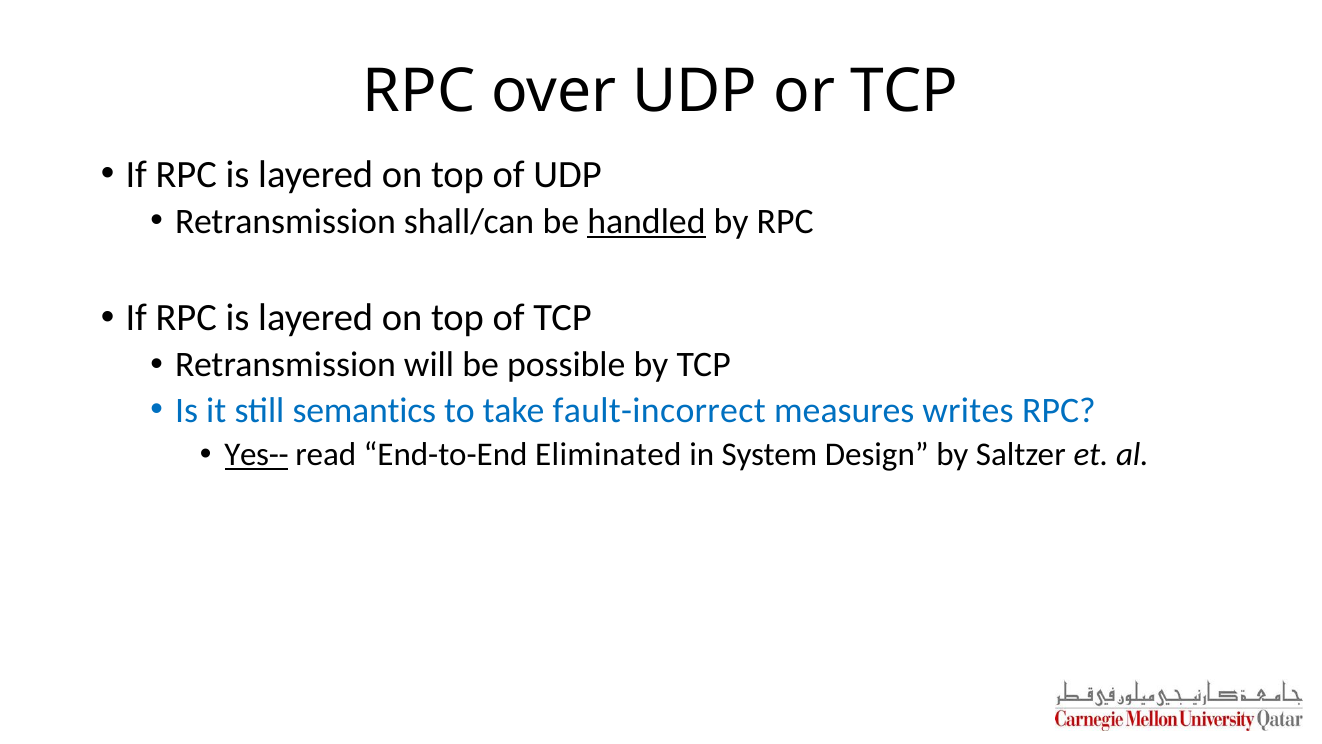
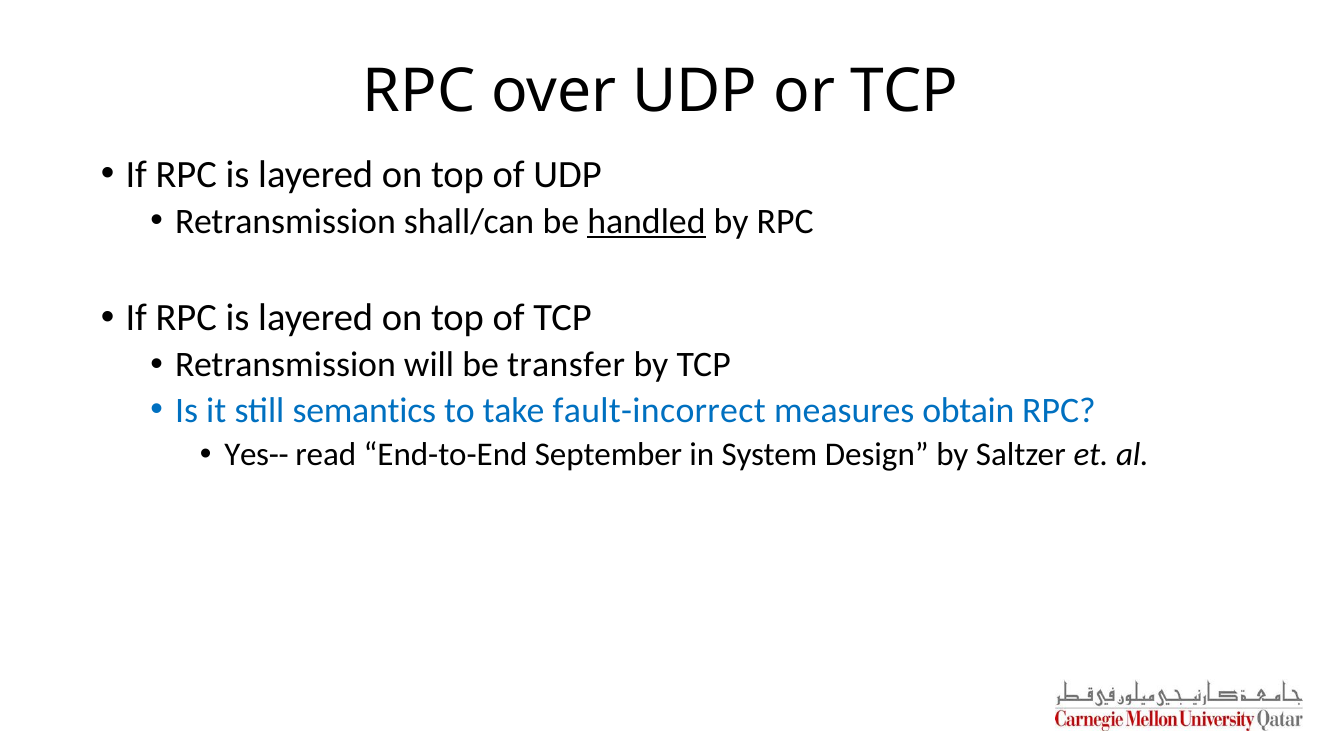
possible: possible -> transfer (566, 365)
writes: writes -> obtain (968, 410)
Yes-- underline: present -> none (257, 454)
Eliminated: Eliminated -> September (609, 454)
